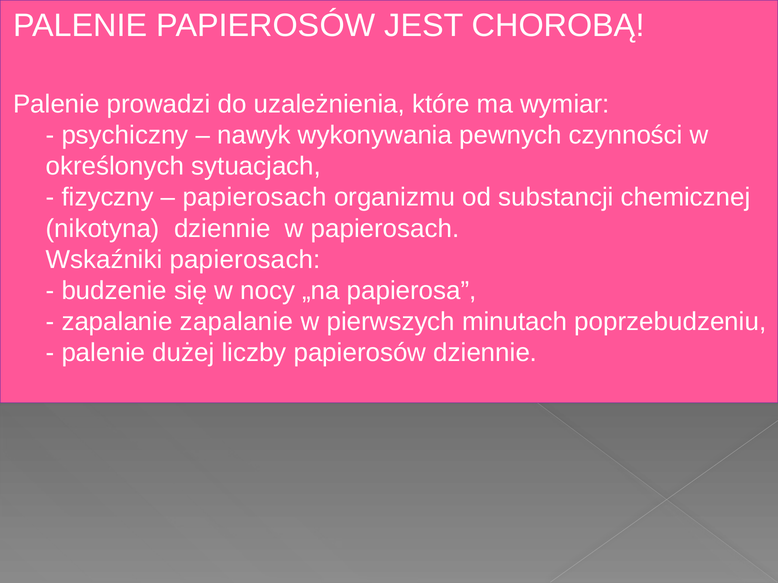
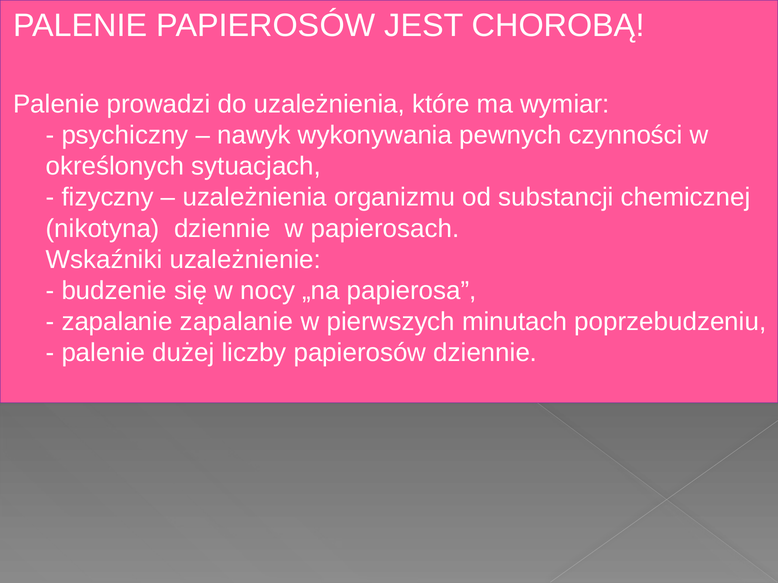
papierosach: papierosach -> uzależnienia (255, 198)
Wskaźniki papierosach: papierosach -> uzależnienie (245, 260)
